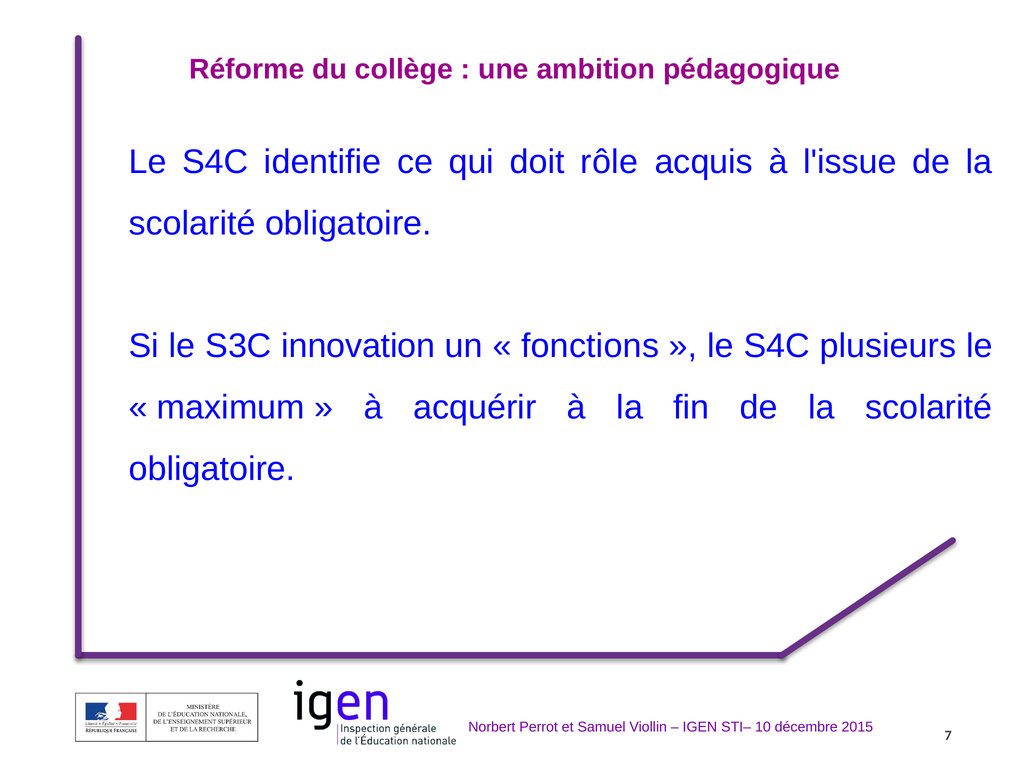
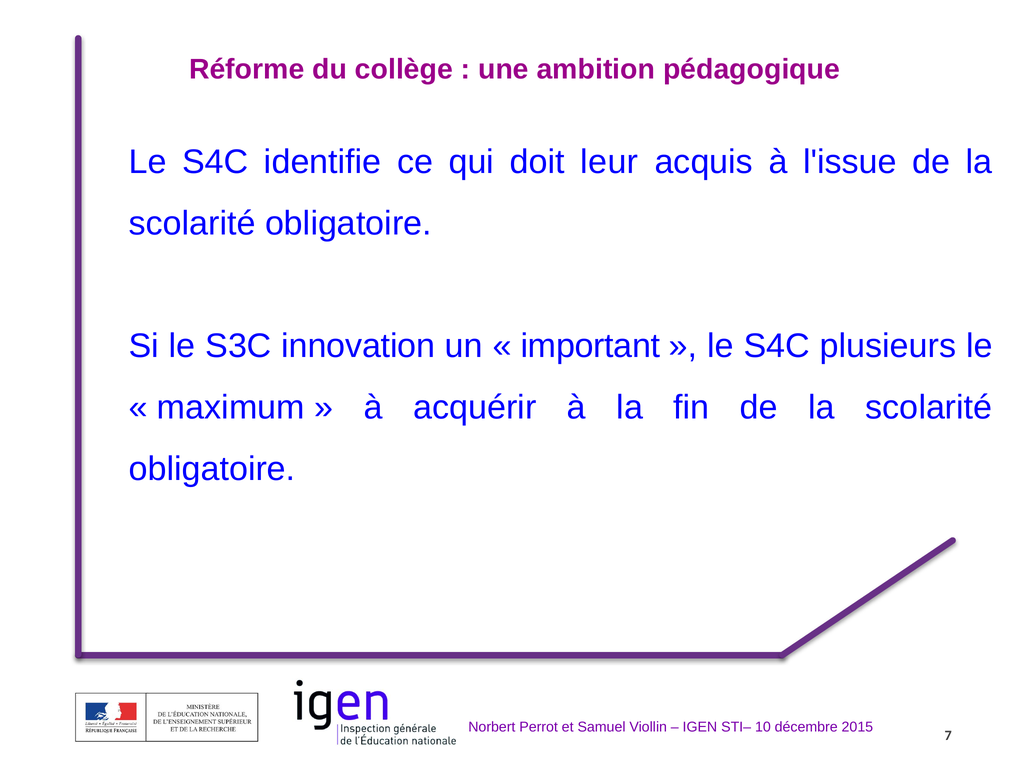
rôle: rôle -> leur (609, 162)
fonctions: fonctions -> important (590, 346)
